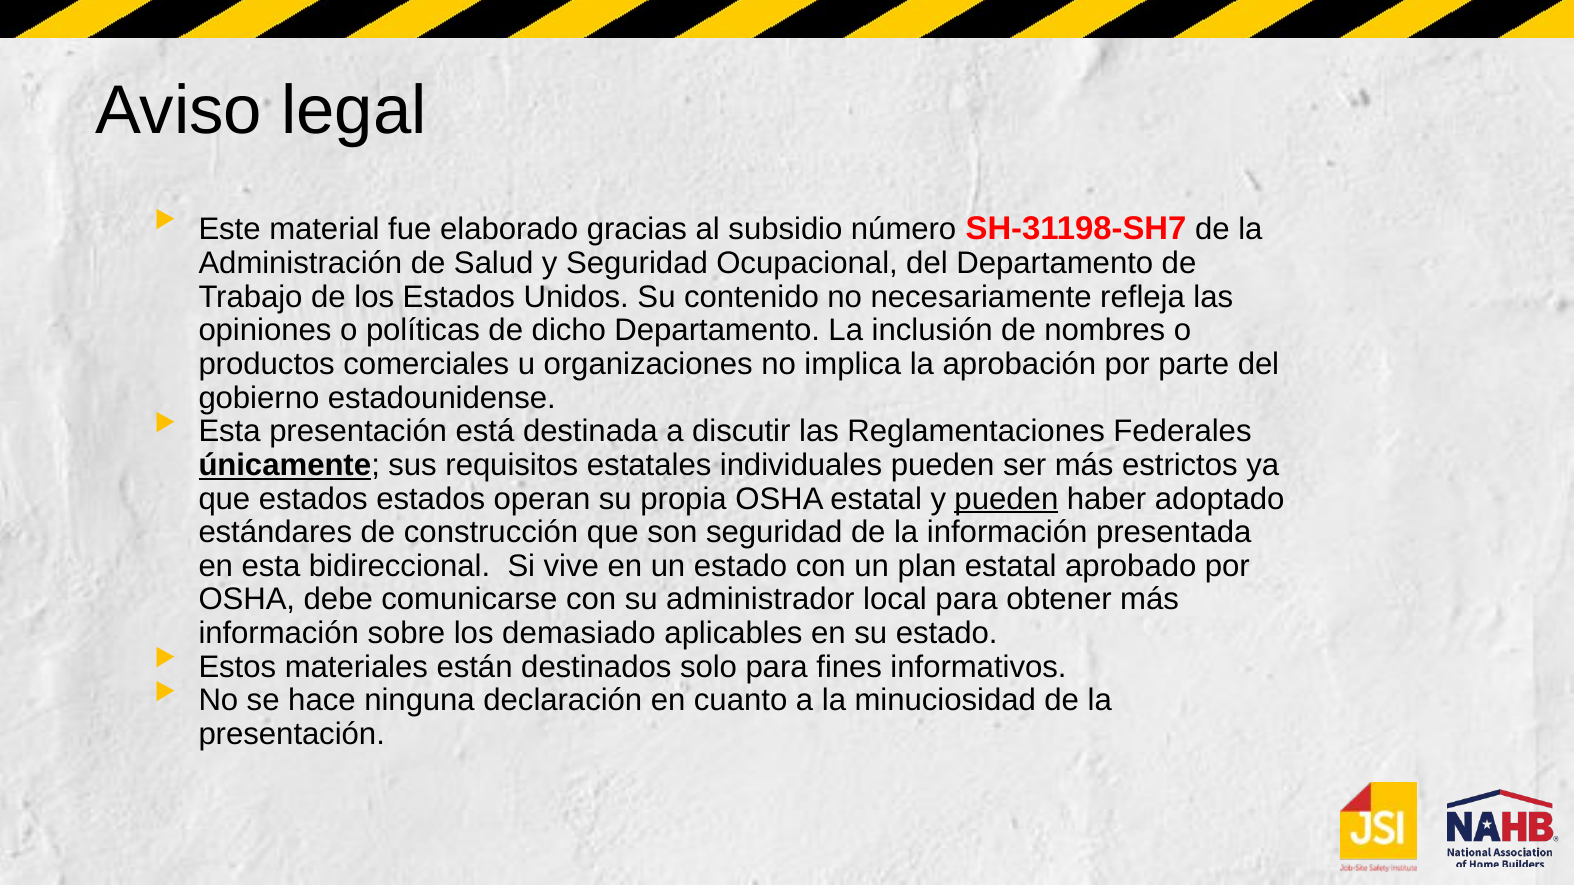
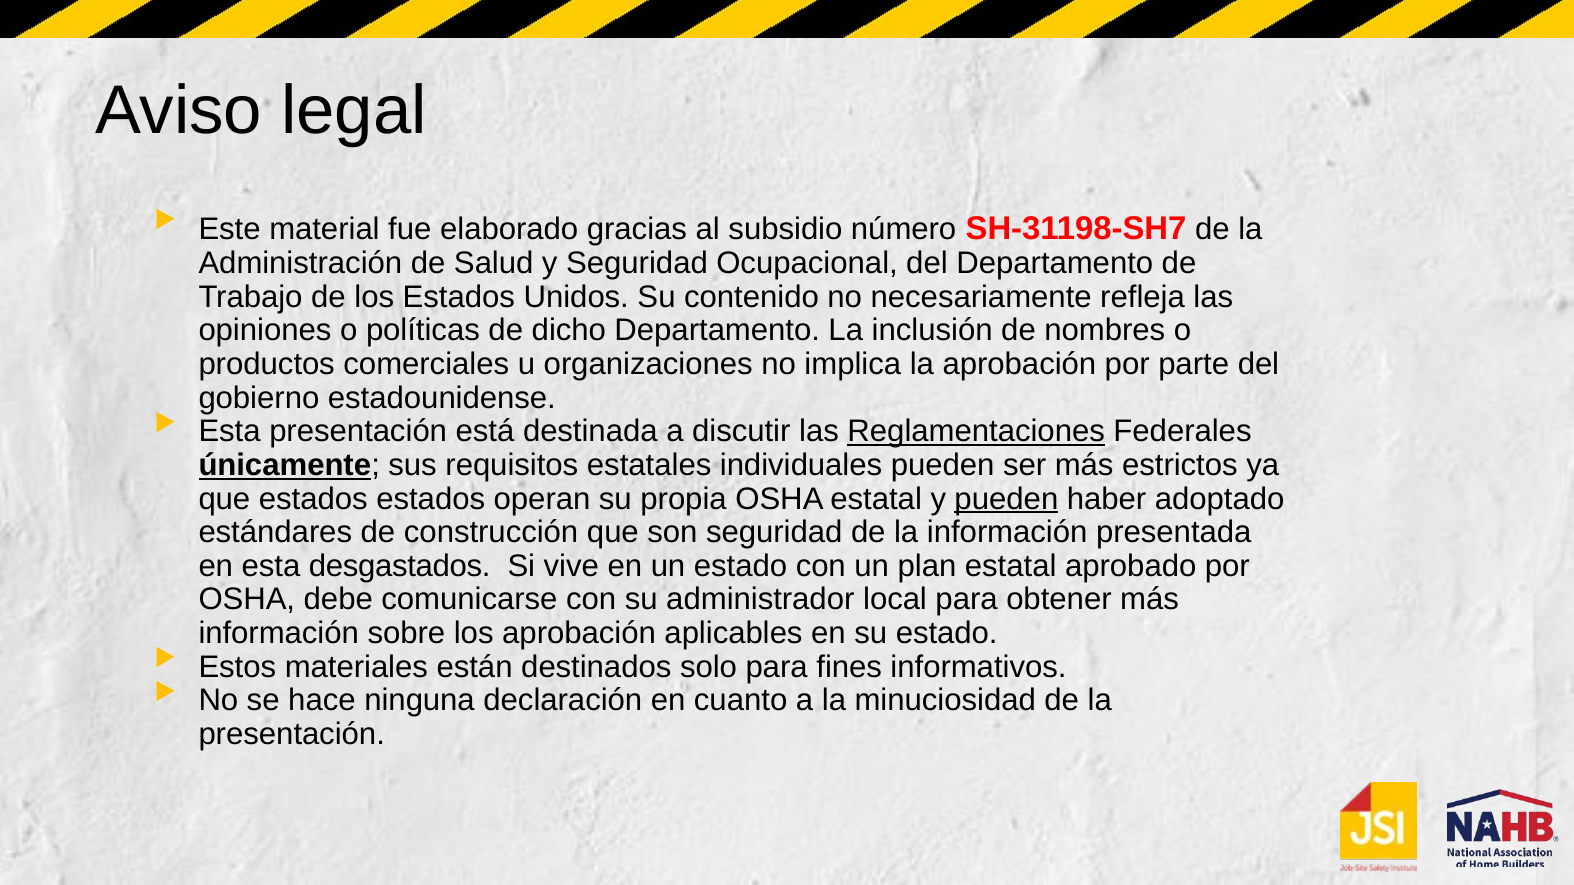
Reglamentaciones underline: none -> present (976, 432)
bidireccional: bidireccional -> desgastados (400, 566)
los demasiado: demasiado -> aprobación (579, 634)
